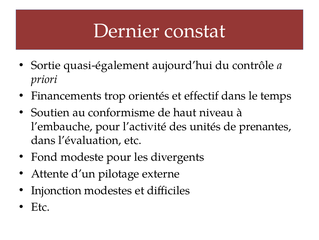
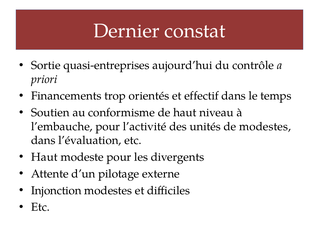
quasi-également: quasi-également -> quasi-entreprises (106, 65)
de prenantes: prenantes -> modestes (265, 126)
Fond: Fond -> Haut (44, 157)
